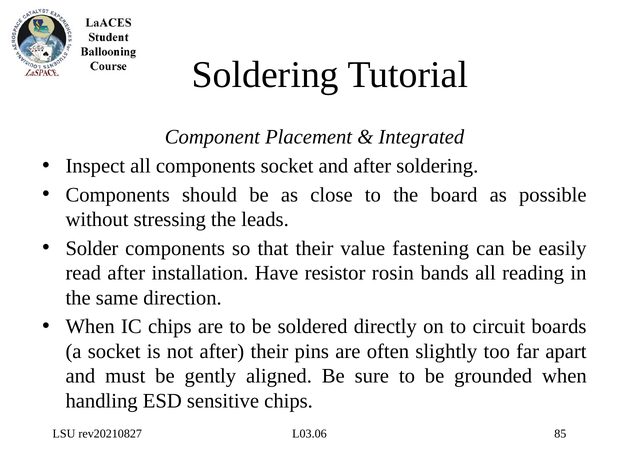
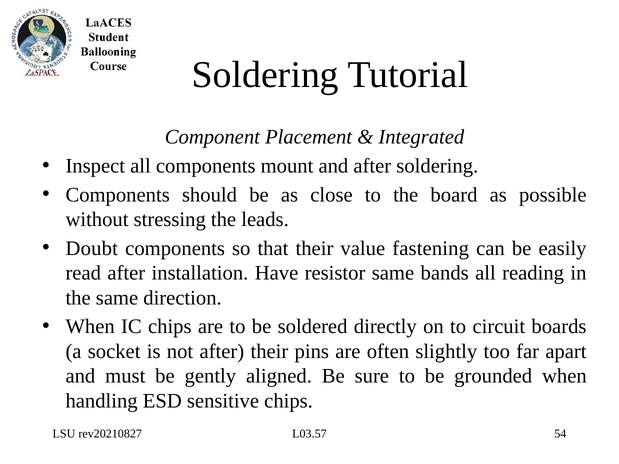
components socket: socket -> mount (287, 166)
Solder: Solder -> Doubt (92, 248)
resistor rosin: rosin -> same (393, 273)
L03.06: L03.06 -> L03.57 (309, 434)
85: 85 -> 54 (560, 434)
